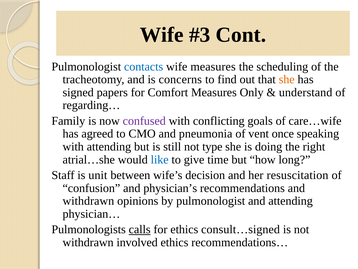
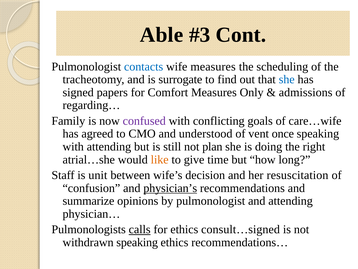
Wife: Wife -> Able (162, 35)
concerns: concerns -> surrogate (180, 79)
she colour: orange -> blue (287, 79)
understand: understand -> admissions (306, 92)
pneumonia: pneumonia -> understood (206, 134)
type: type -> plan (212, 146)
like colour: blue -> orange (160, 159)
physician’s underline: none -> present (170, 188)
withdrawn: withdrawn -> summarize (88, 201)
withdrawn involved: involved -> speaking (137, 242)
